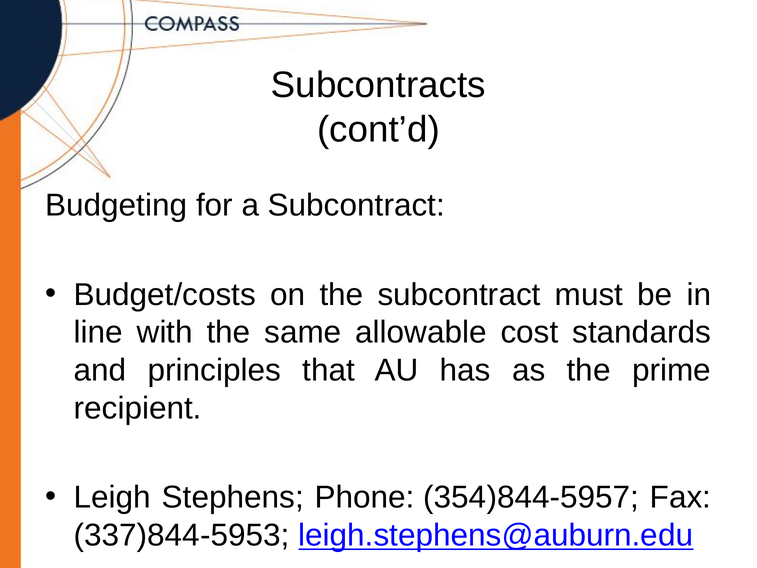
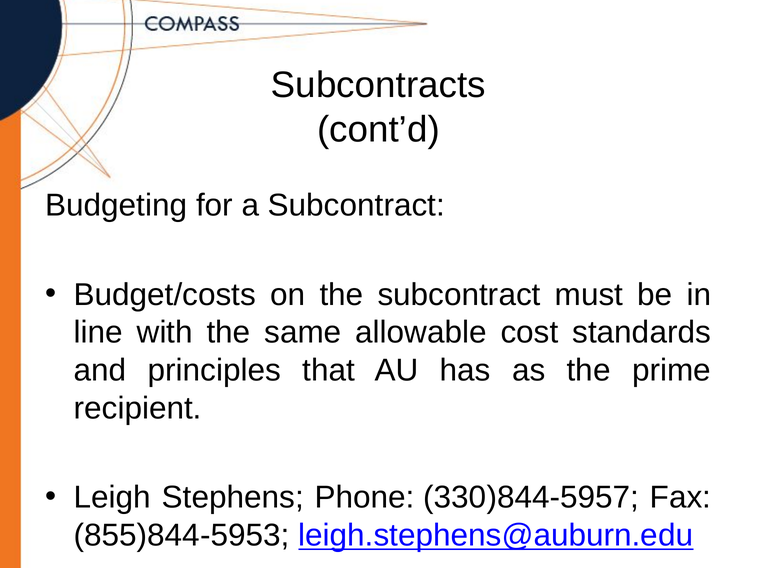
354)844-5957: 354)844-5957 -> 330)844-5957 (531, 497)
337)844-5953: 337)844-5953 -> 855)844-5953 (182, 535)
